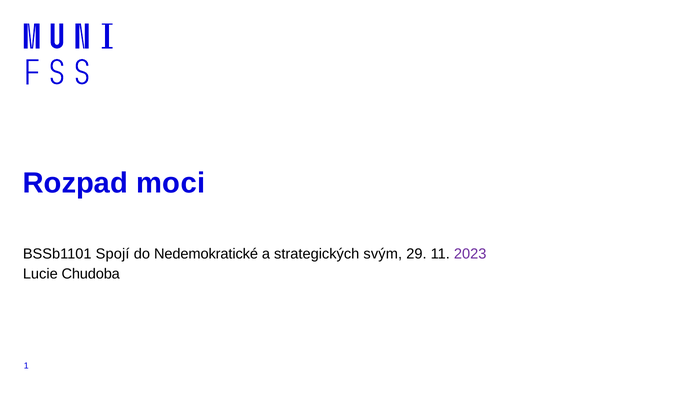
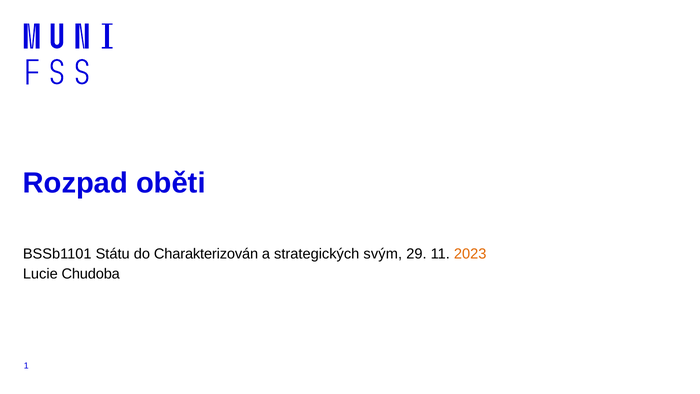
moci: moci -> oběti (171, 183)
Spojí: Spojí -> Státu (113, 254)
Nedemokratické: Nedemokratické -> Charakterizován (206, 254)
2023 colour: purple -> orange (470, 254)
